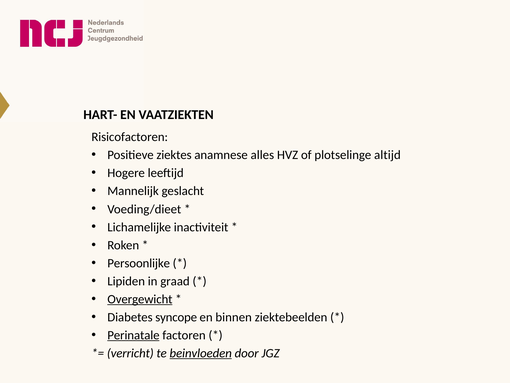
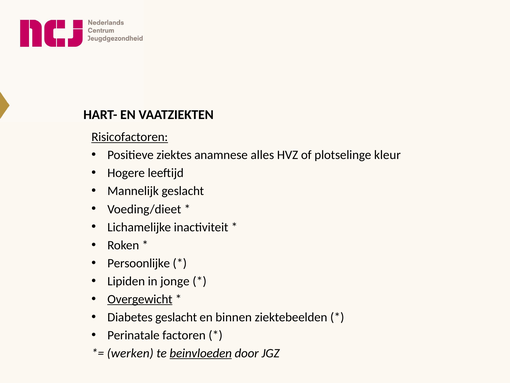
Risicofactoren underline: none -> present (130, 137)
altijd: altijd -> kleur (387, 155)
graad: graad -> jonge (175, 281)
Diabetes syncope: syncope -> geslacht (176, 317)
Perinatale underline: present -> none (133, 335)
verricht: verricht -> werken (130, 353)
